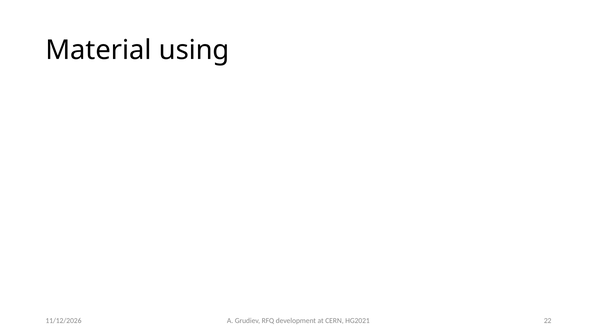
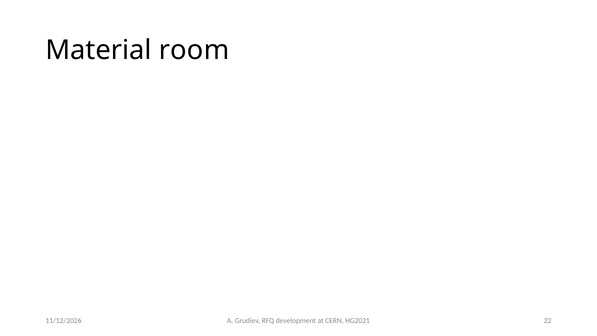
using: using -> room (194, 50)
